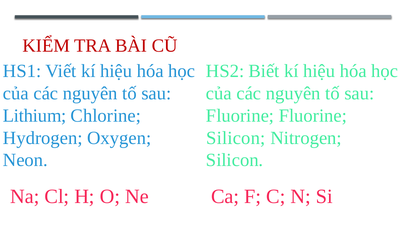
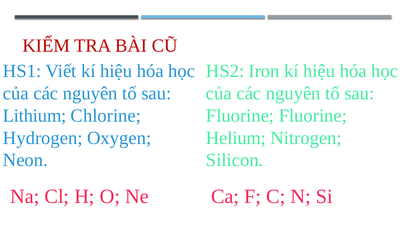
Biết: Biết -> Iron (264, 71)
Silicon: Silicon -> Helium (236, 138)
